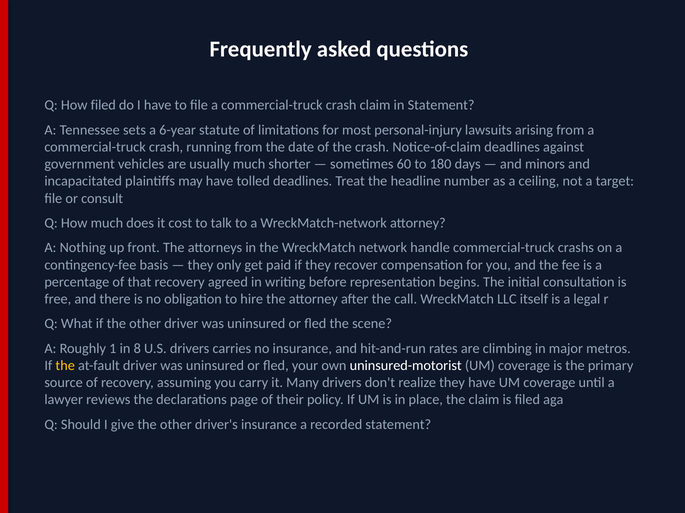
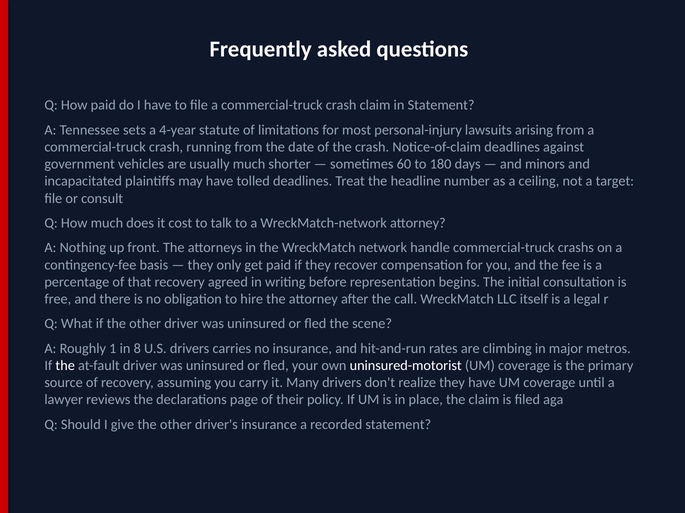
How filed: filed -> paid (103, 105)
6-year: 6-year -> 4-year (178, 130)
the colour: yellow -> white (65, 366)
